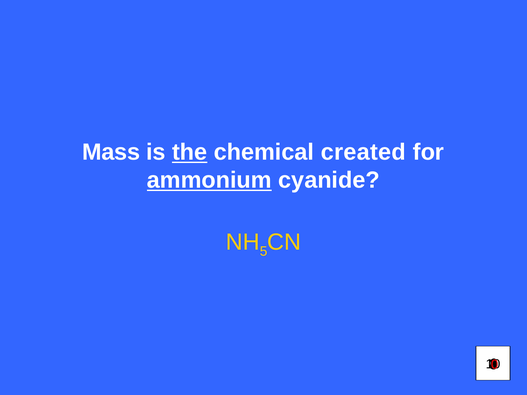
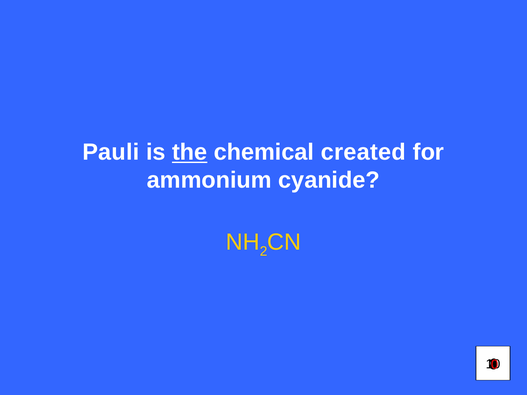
Mass: Mass -> Pauli (111, 152)
ammonium underline: present -> none (209, 180)
5: 5 -> 2 (264, 251)
